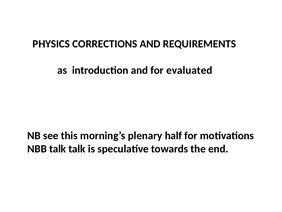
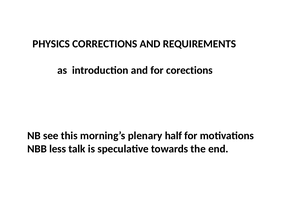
evaluated: evaluated -> corections (189, 70)
NBB talk: talk -> less (58, 148)
